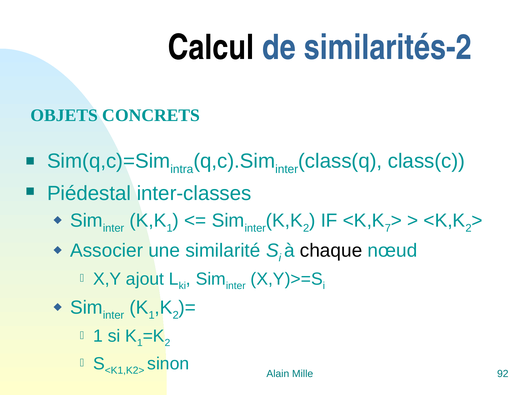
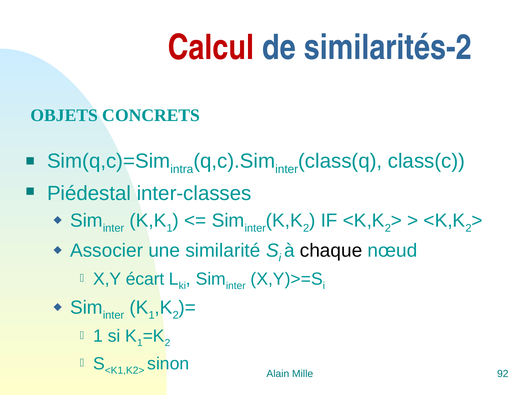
Calcul colour: black -> red (211, 48)
7: 7 -> 2 (388, 228)
ajout: ajout -> écart (145, 279)
